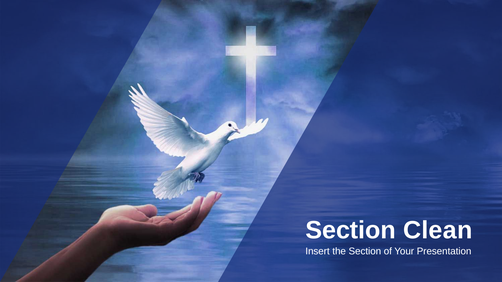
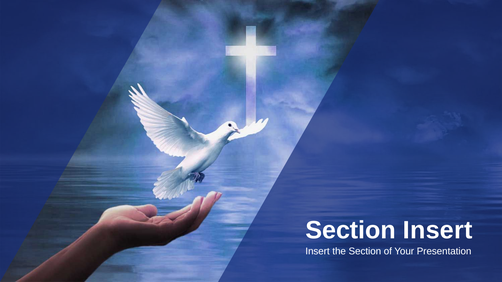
Section Clean: Clean -> Insert (438, 231)
